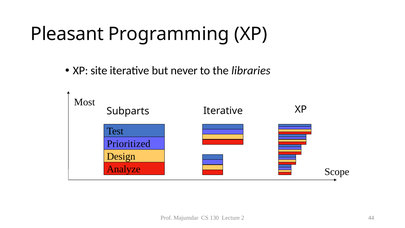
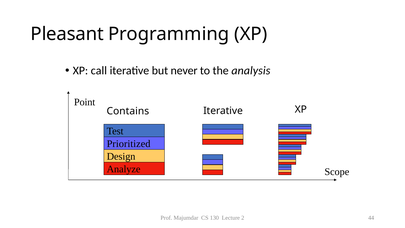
site: site -> call (99, 71)
libraries: libraries -> analysis (251, 71)
Most: Most -> Point (85, 102)
Subparts: Subparts -> Contains (128, 111)
